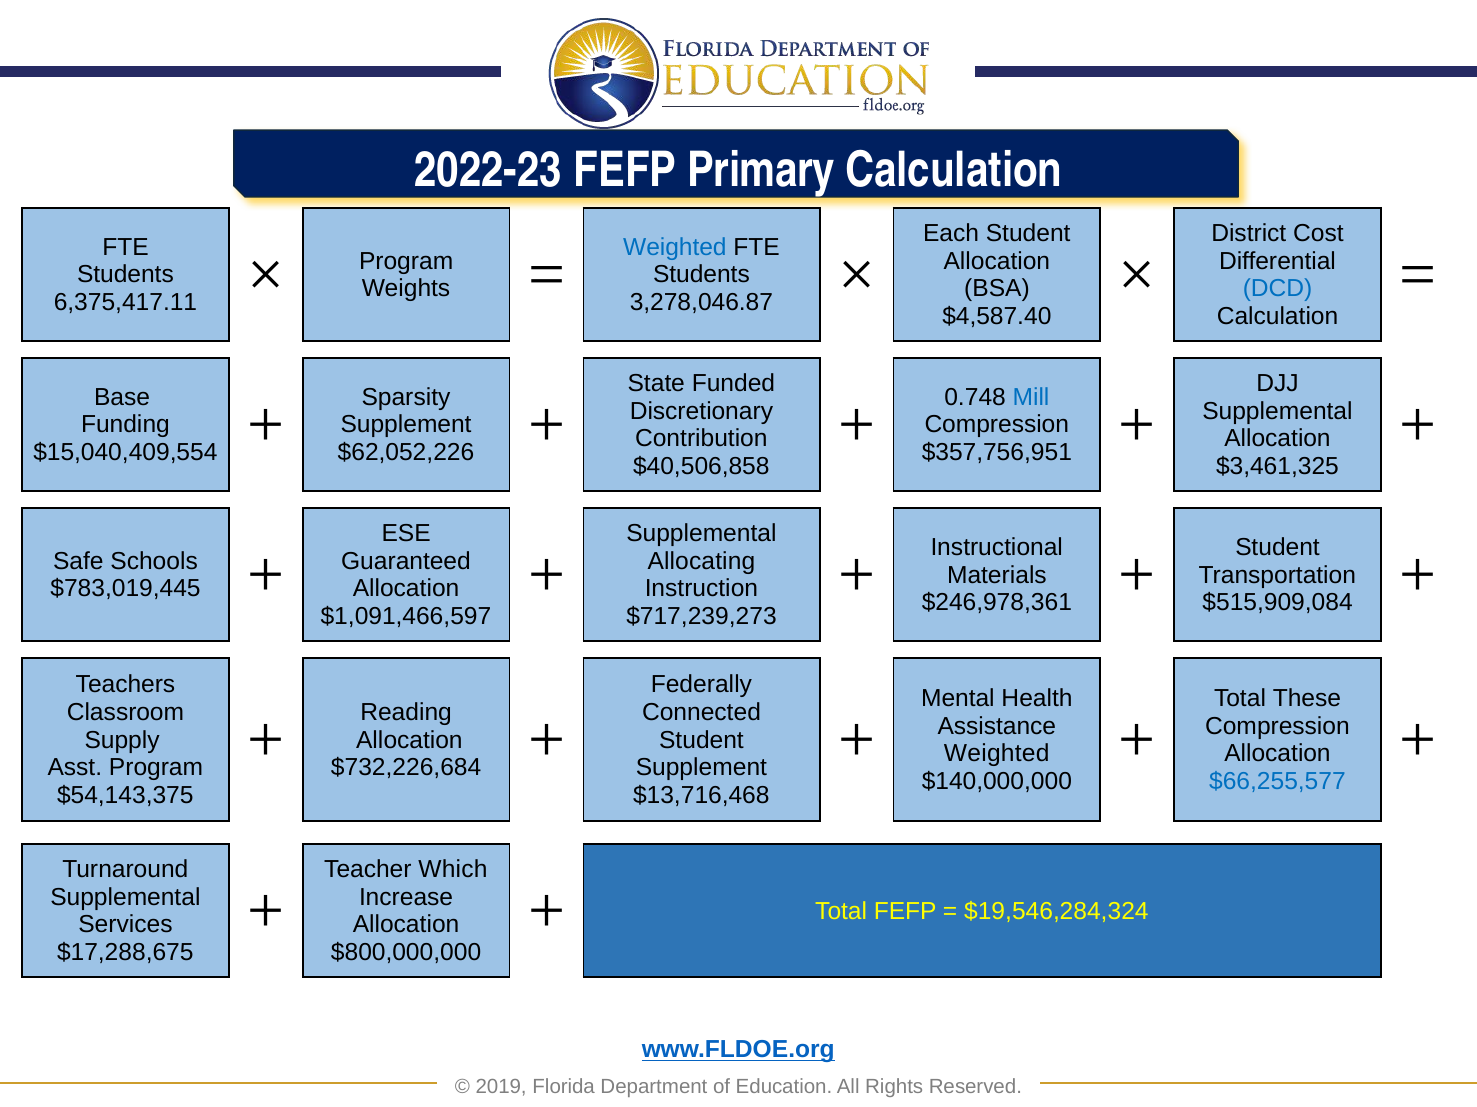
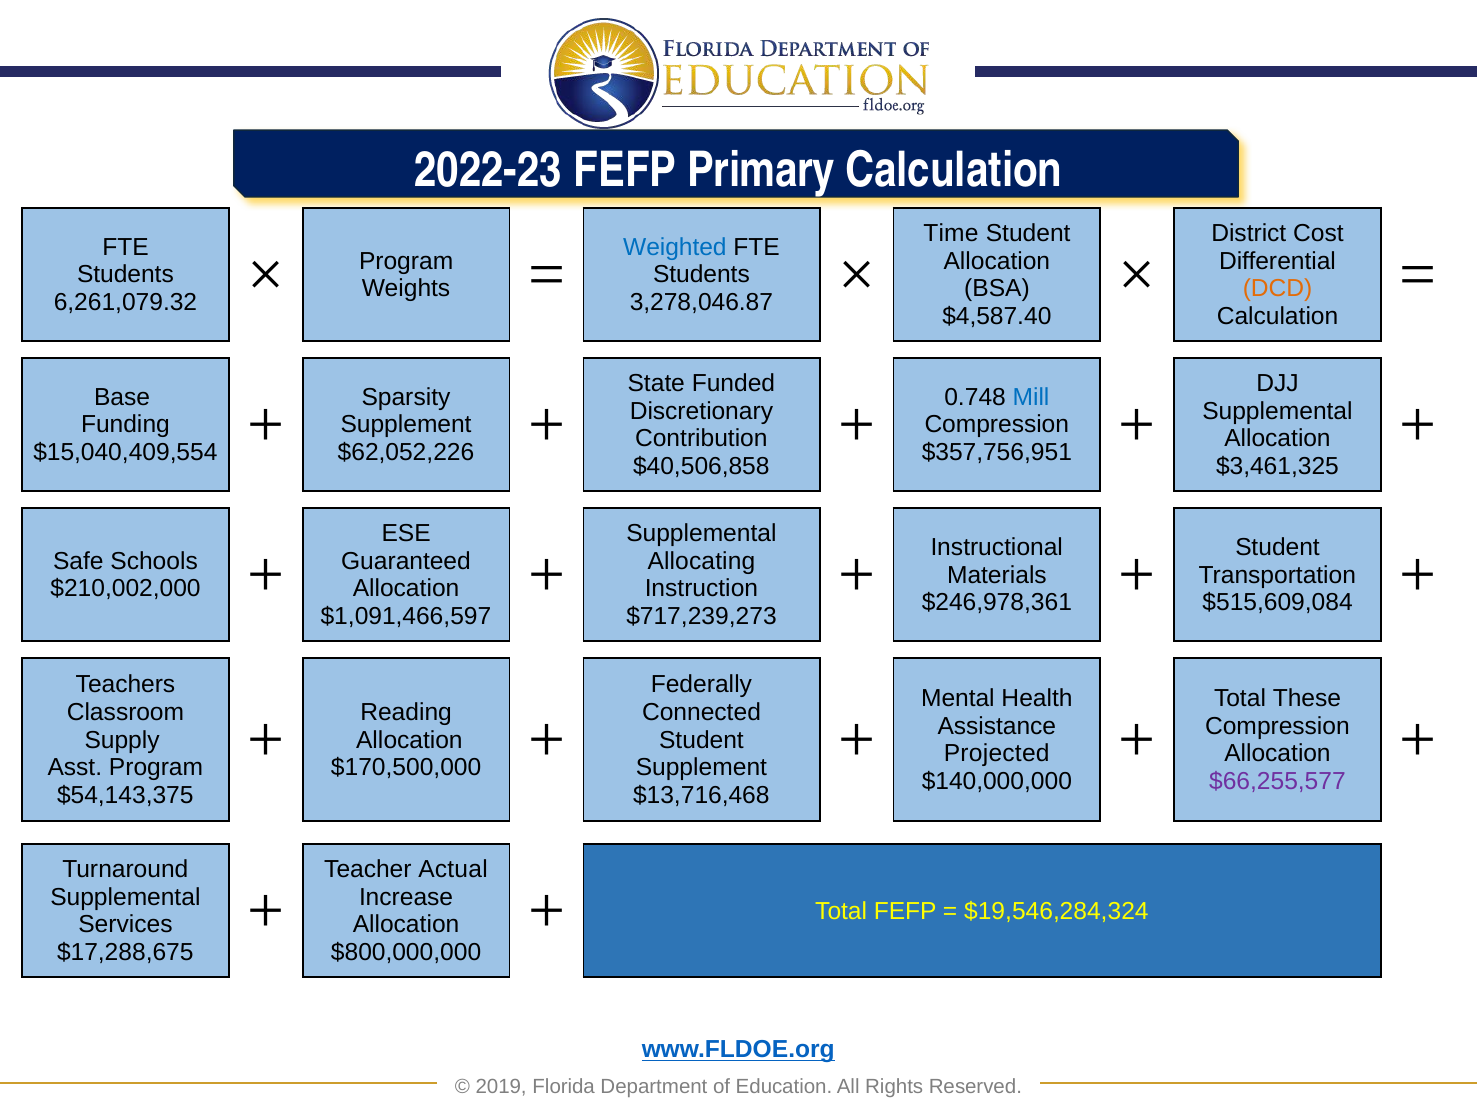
Each: Each -> Time (951, 234)
DCD colour: blue -> orange (1278, 289)
6,375,417.11: 6,375,417.11 -> 6,261,079.32 (125, 302)
$783,019,445: $783,019,445 -> $210,002,000 (126, 589)
$515,909,084: $515,909,084 -> $515,609,084 (1278, 603)
Weighted: Weighted -> Projected (997, 754)
$732,226,684: $732,226,684 -> $170,500,000 (406, 768)
$66,255,577 colour: blue -> purple (1277, 782)
Which: Which -> Actual (453, 870)
